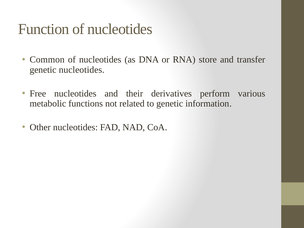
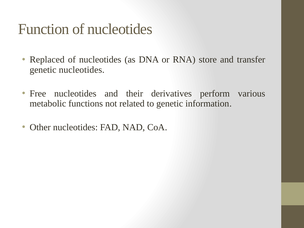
Common: Common -> Replaced (47, 60)
